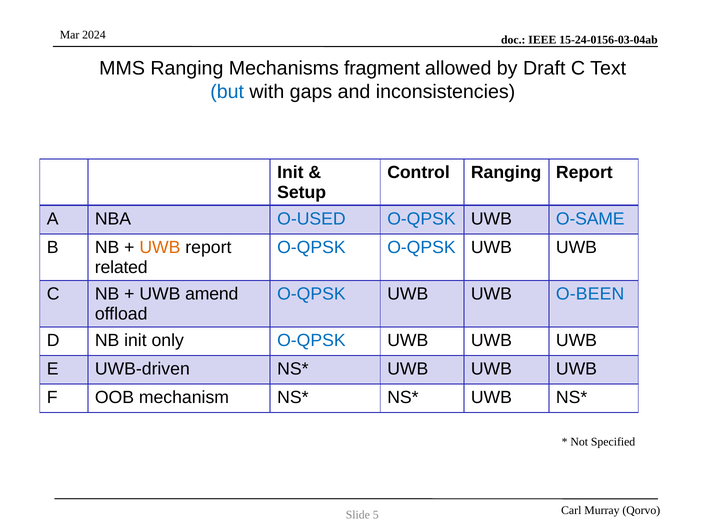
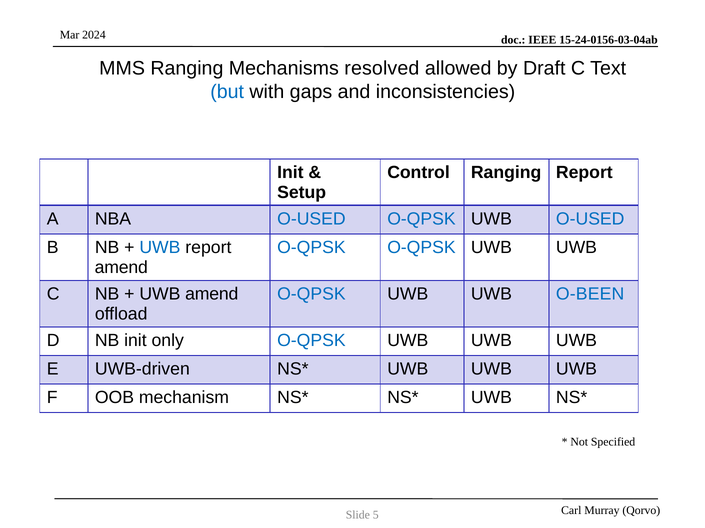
fragment: fragment -> resolved (382, 69)
UWB O-SAME: O-SAME -> O-USED (590, 219)
UWB colour: orange -> blue (160, 248)
related: related -> amend (121, 268)
